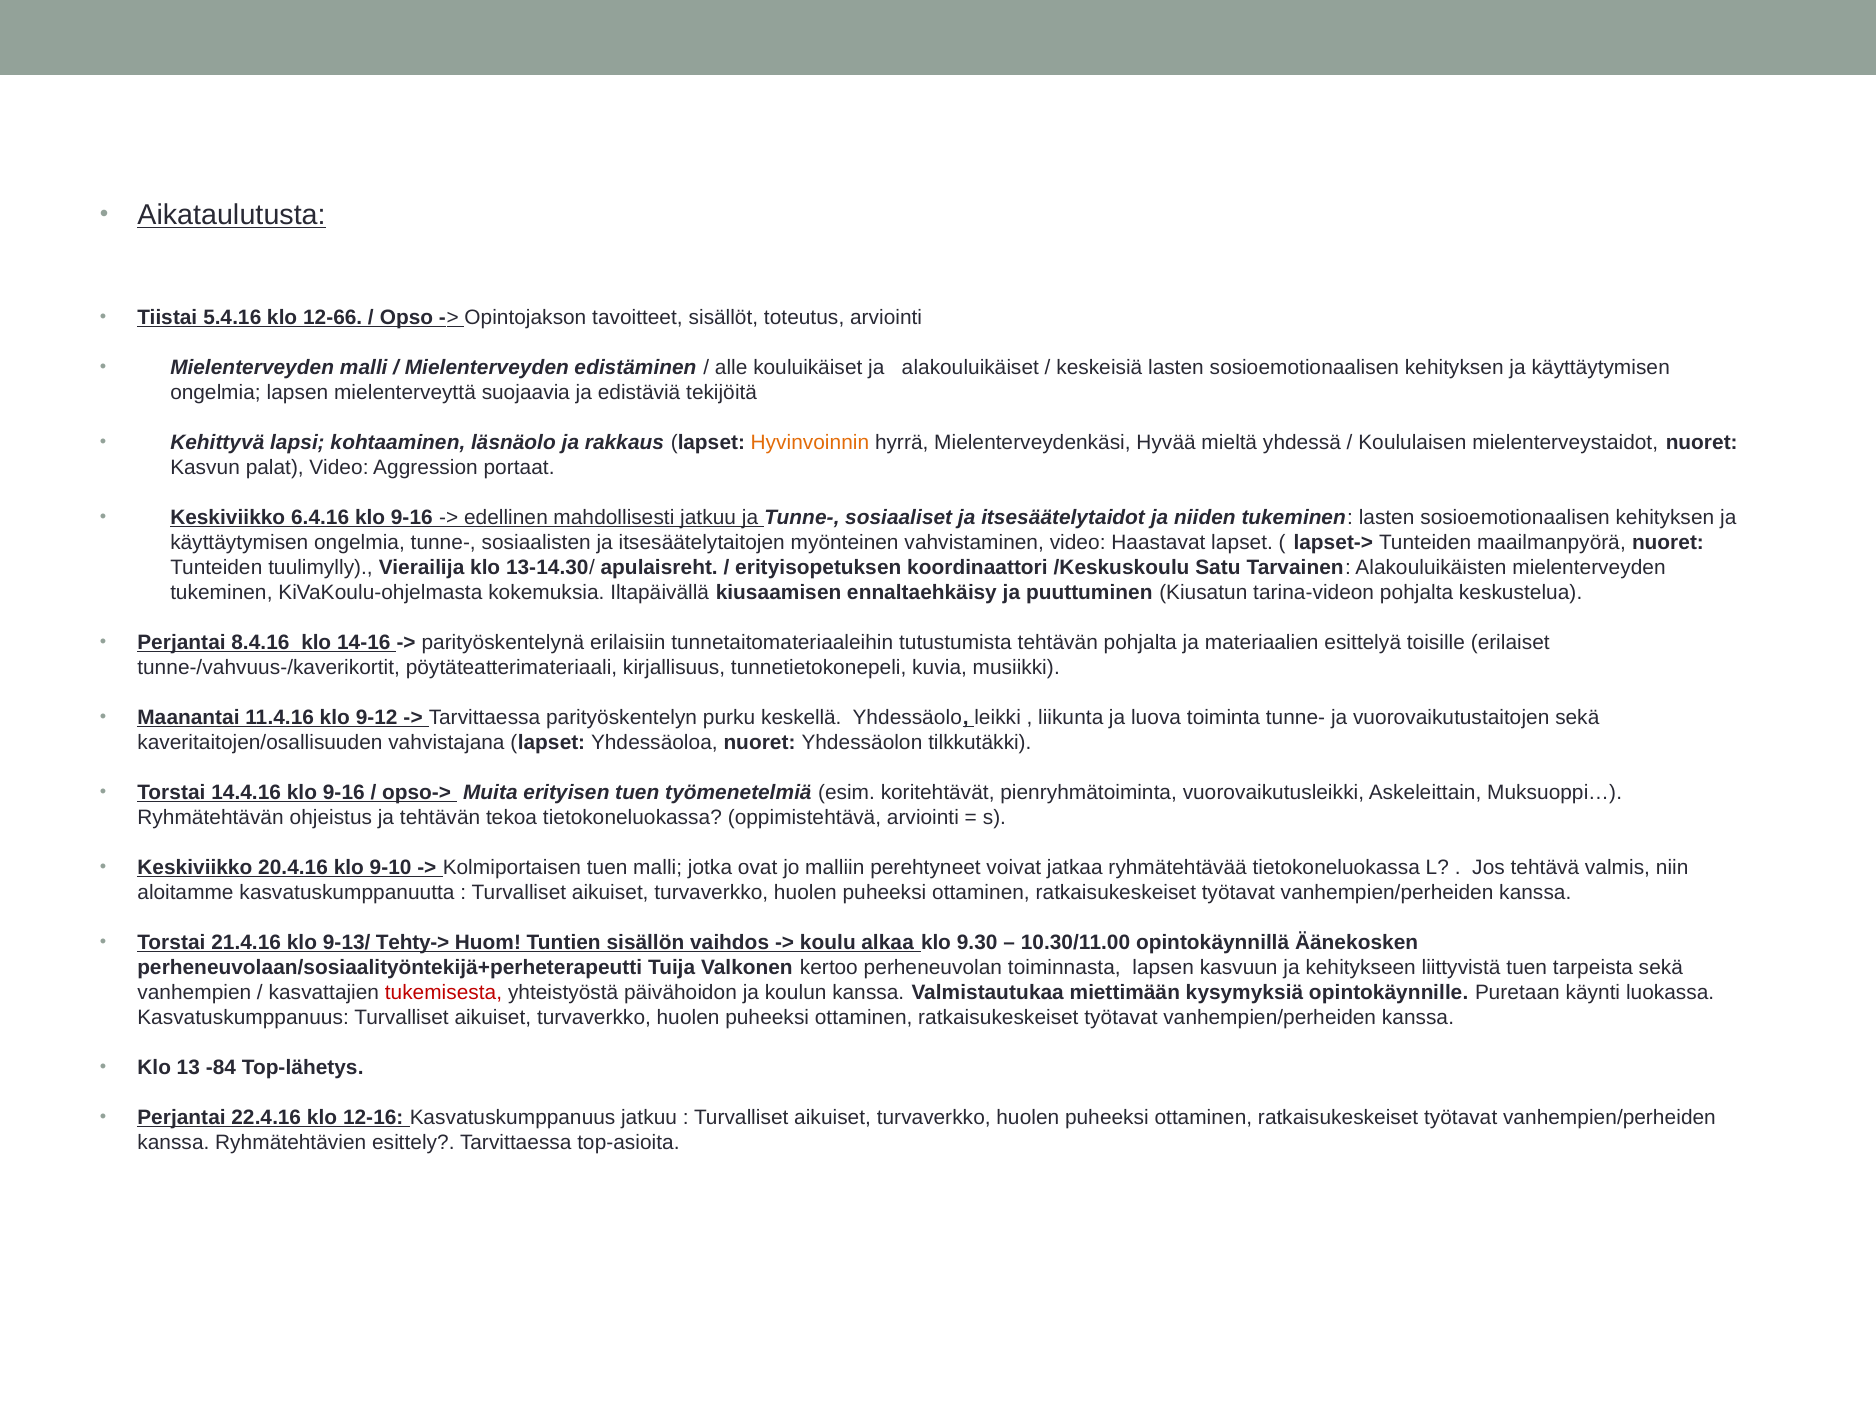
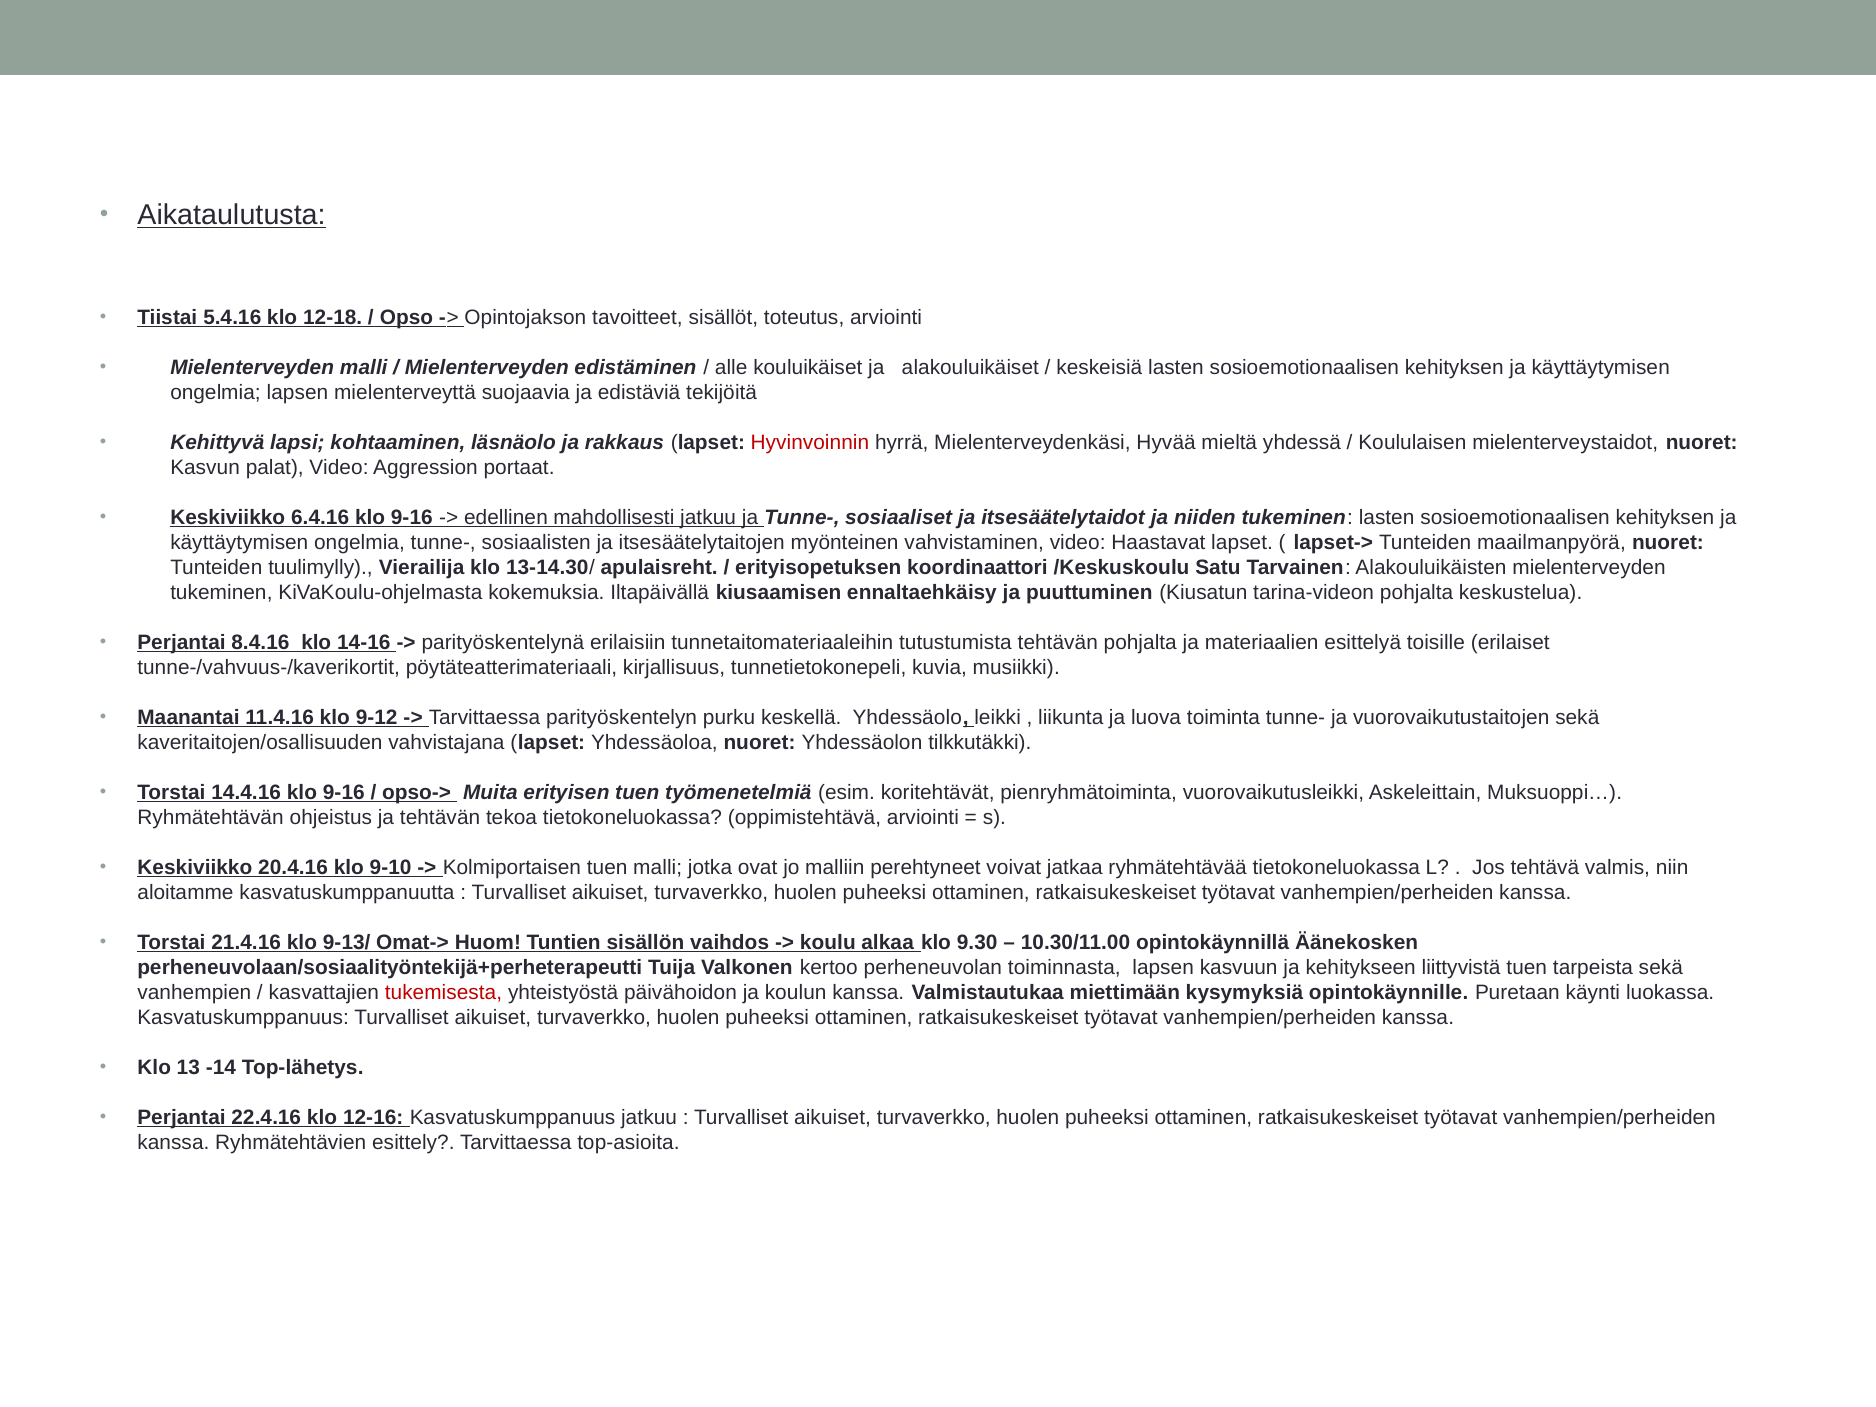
12-66: 12-66 -> 12-18 (333, 318)
Hyvinvoinnin colour: orange -> red (810, 443)
Tehty->: Tehty-> -> Omat-> (413, 942)
-84: -84 -> -14 (221, 1067)
